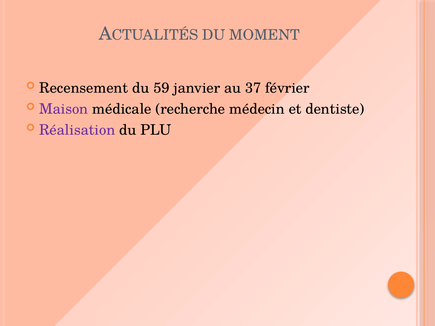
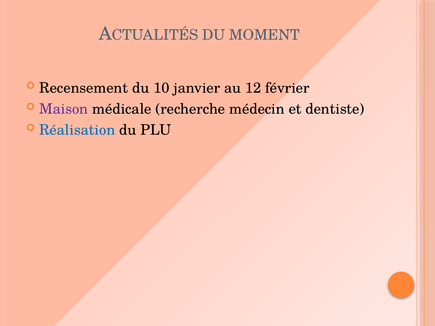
59: 59 -> 10 (161, 88)
37: 37 -> 12 (253, 88)
Réalisation colour: purple -> blue (77, 130)
